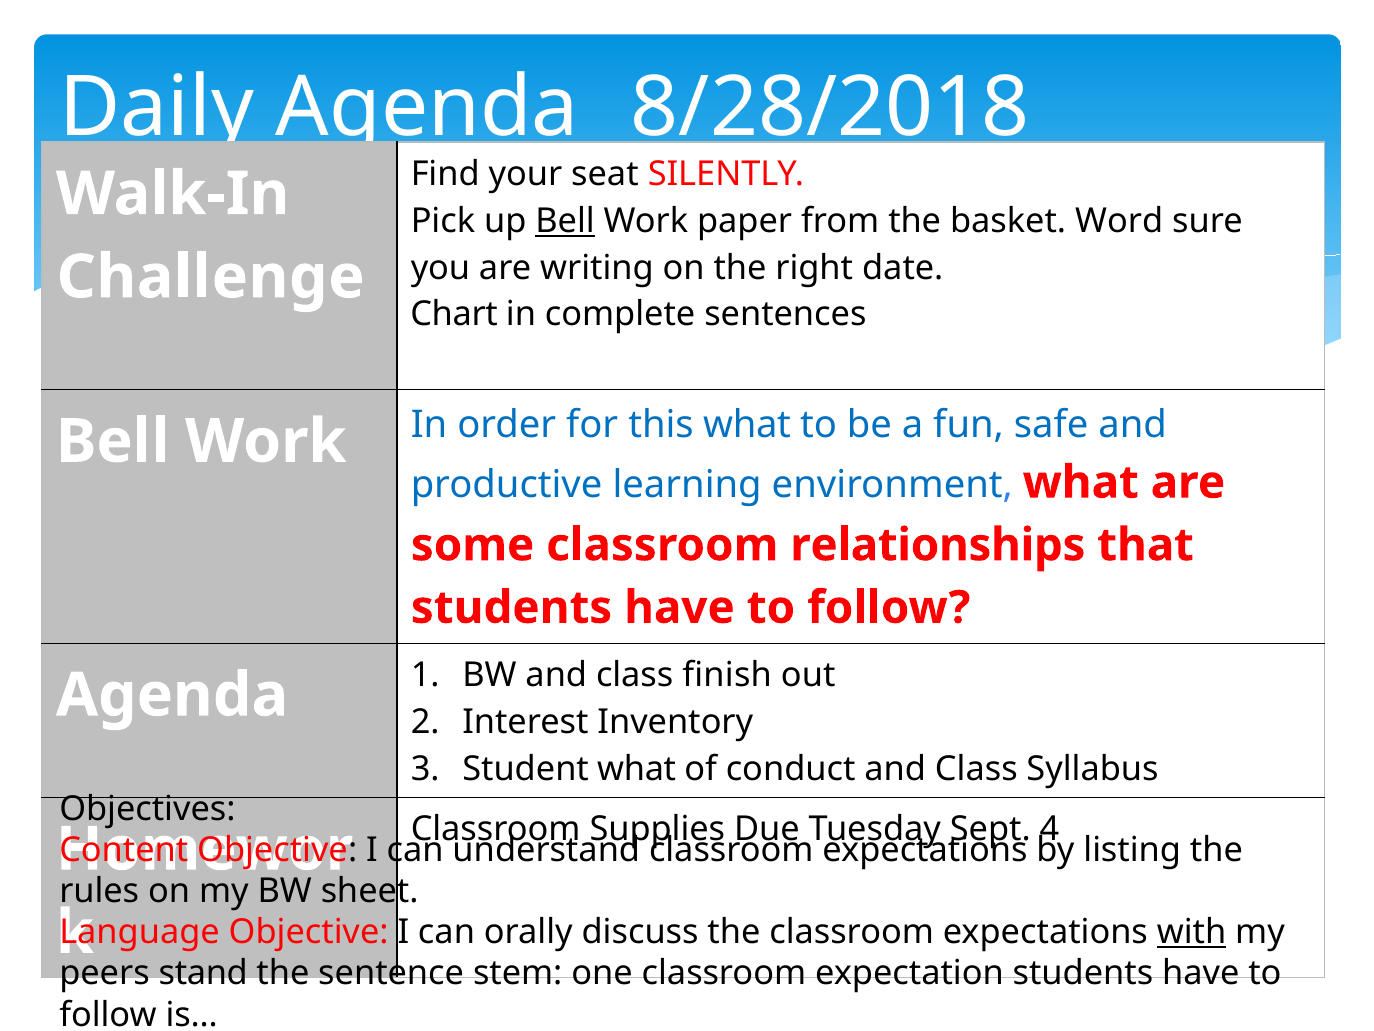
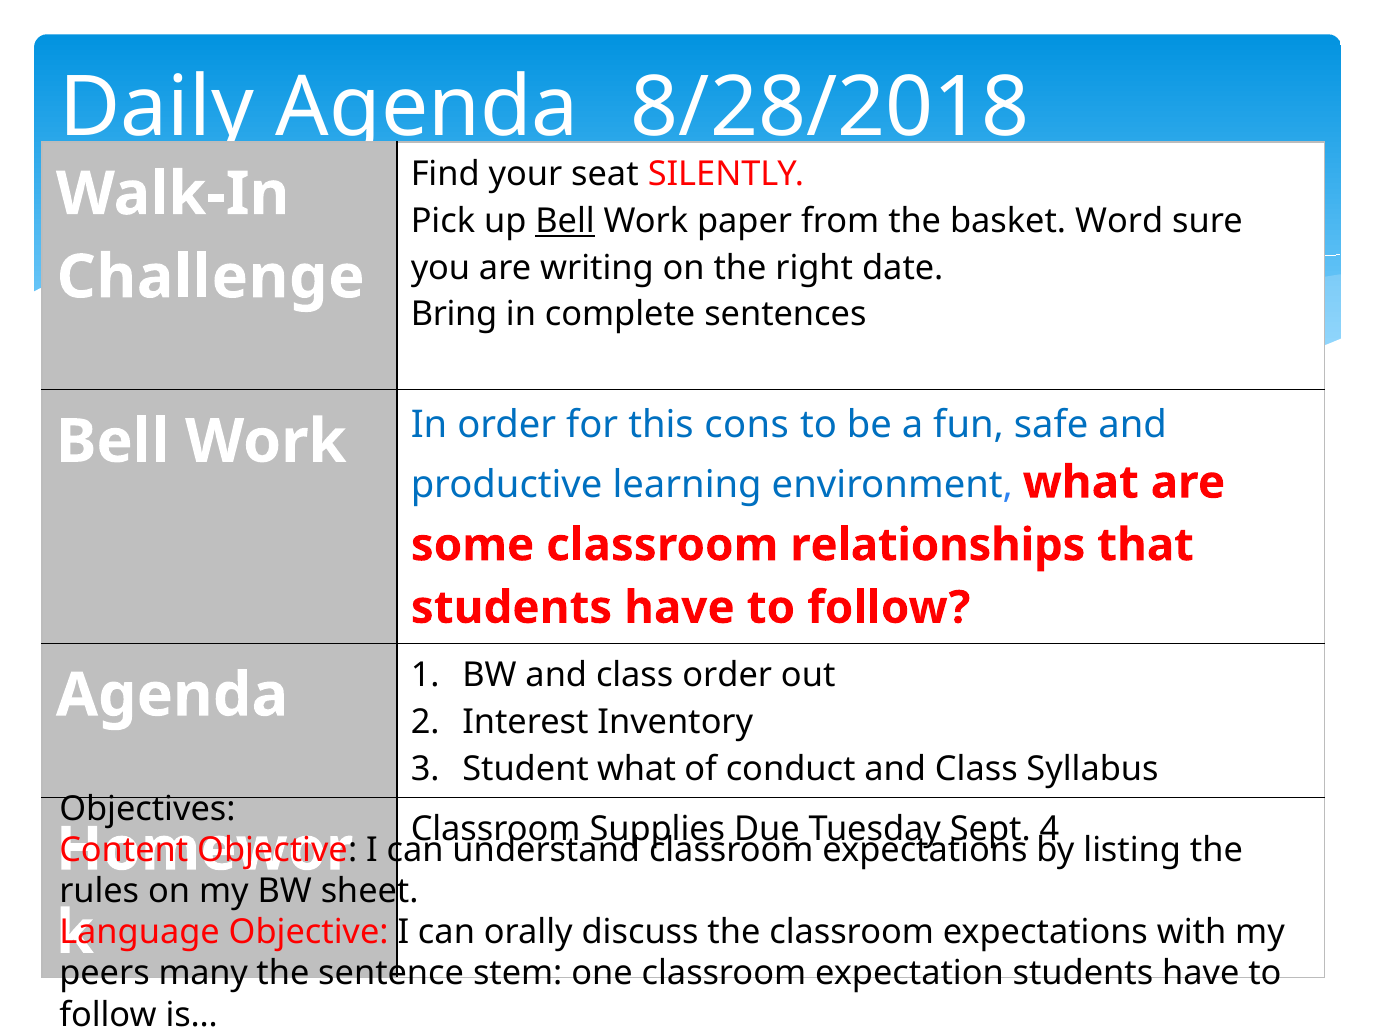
Chart: Chart -> Bring (454, 314)
this what: what -> cons (747, 425)
class finish: finish -> order (727, 675)
with underline: present -> none (1192, 932)
stand: stand -> many (203, 973)
